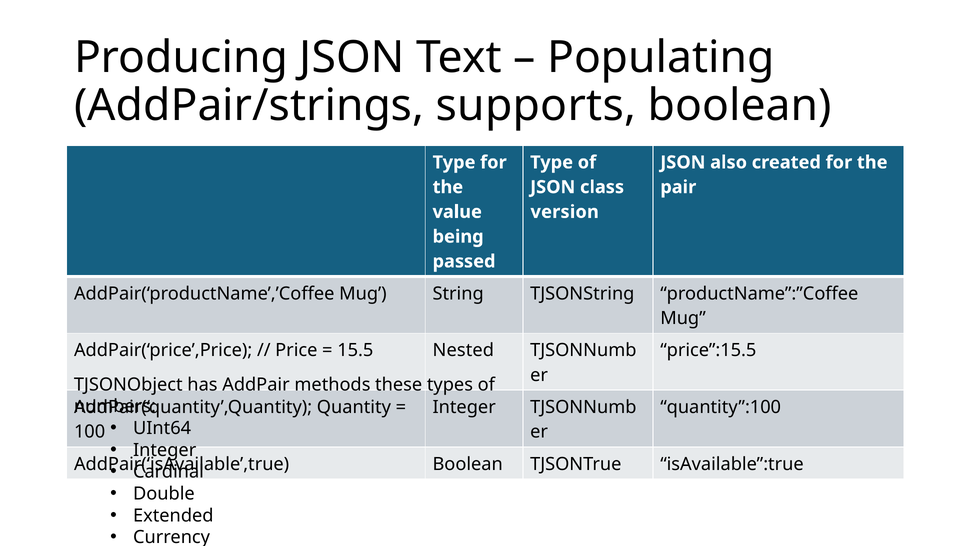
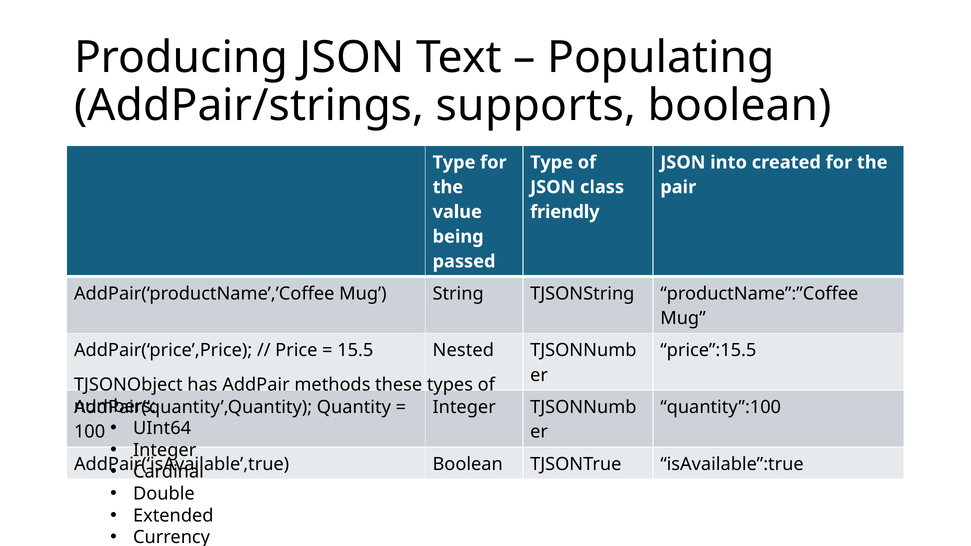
also: also -> into (729, 162)
version: version -> friendly (565, 212)
